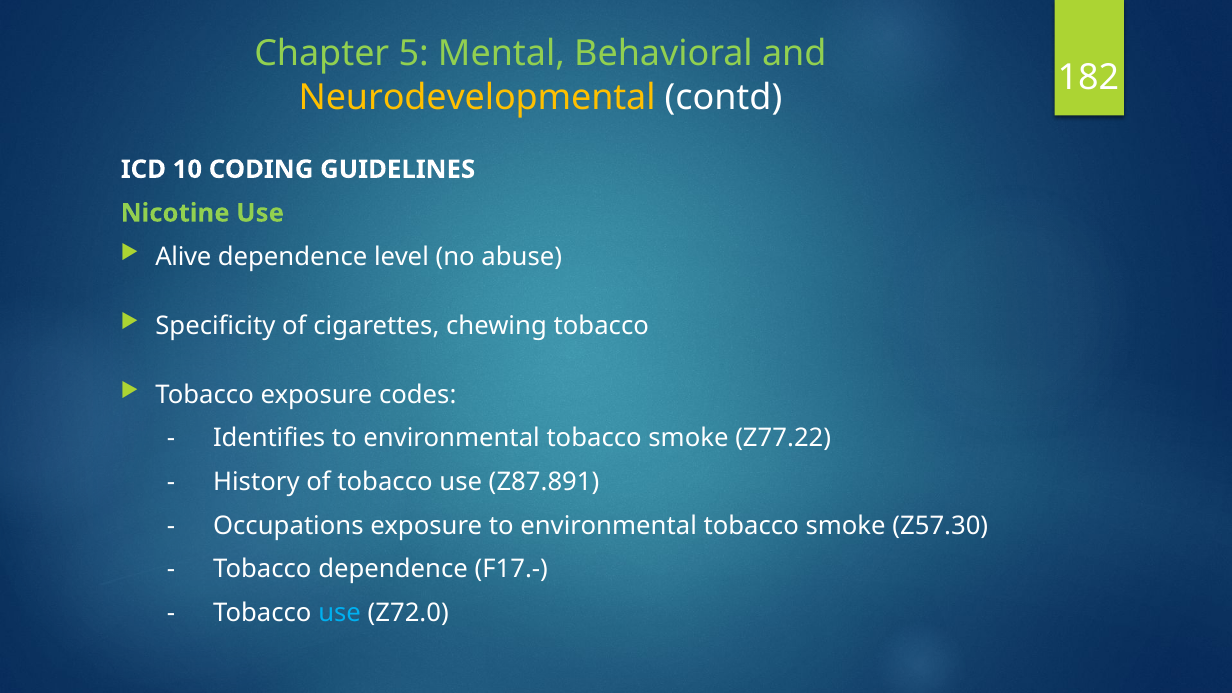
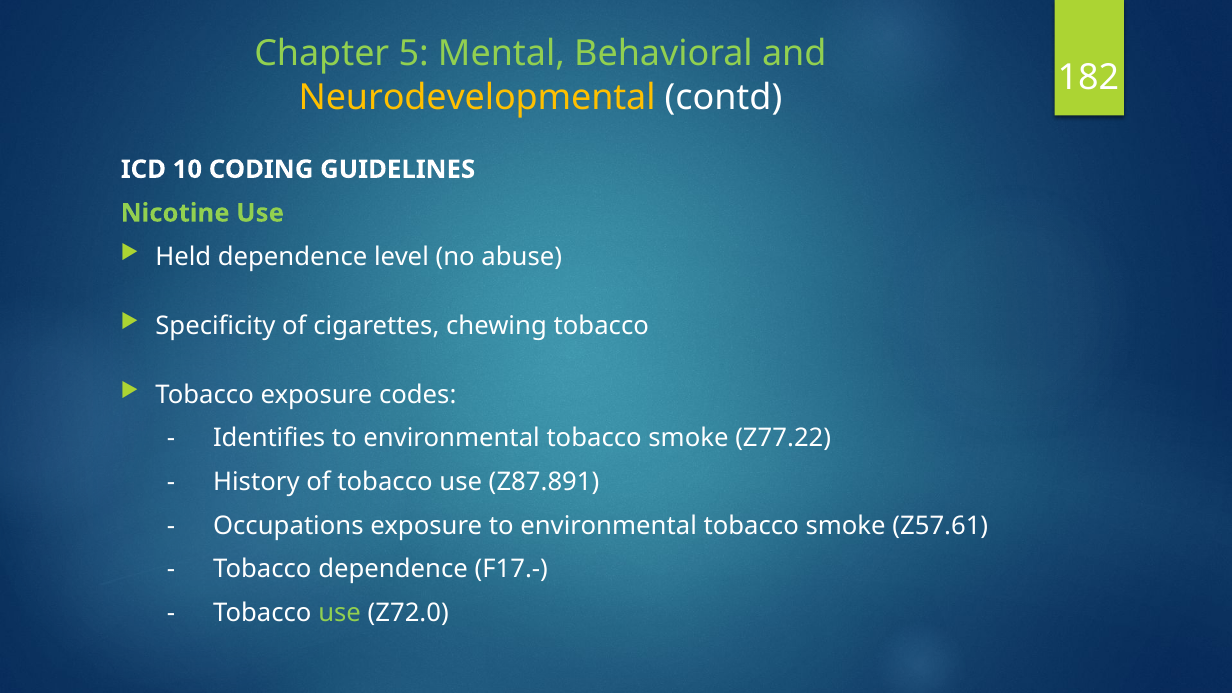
Alive: Alive -> Held (183, 257)
Z57.30: Z57.30 -> Z57.61 (940, 526)
use colour: light blue -> light green (340, 613)
